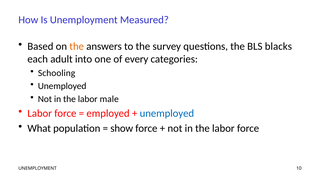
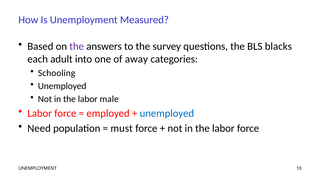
the colour: orange -> purple (77, 46)
every: every -> away (136, 59)
What: What -> Need (39, 128)
show: show -> must (122, 128)
